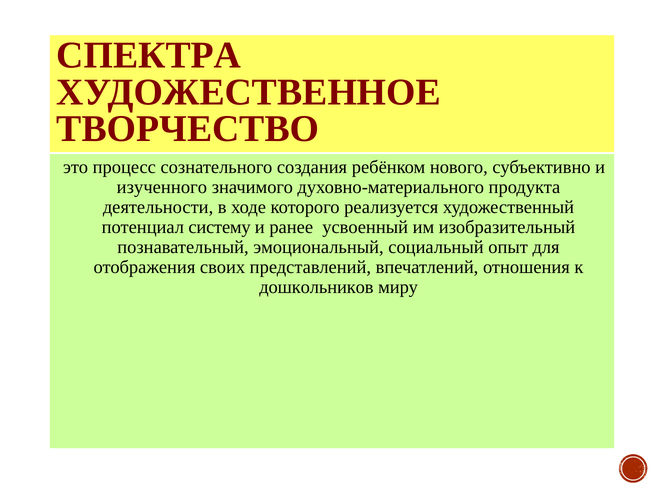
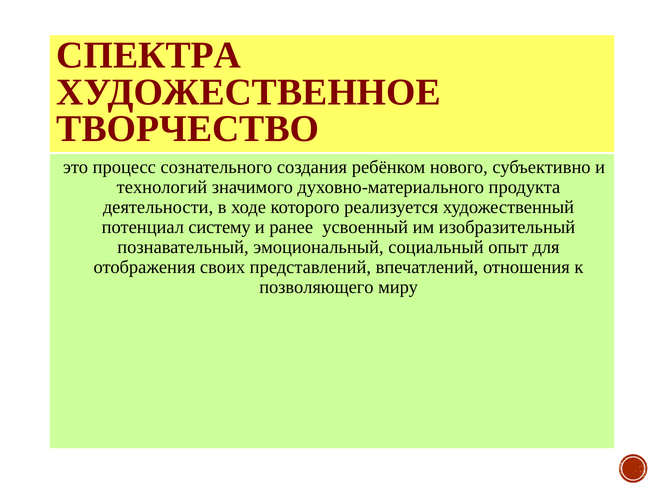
изученного: изученного -> технологий (162, 187)
дошкольников: дошкольников -> позволяющего (316, 287)
